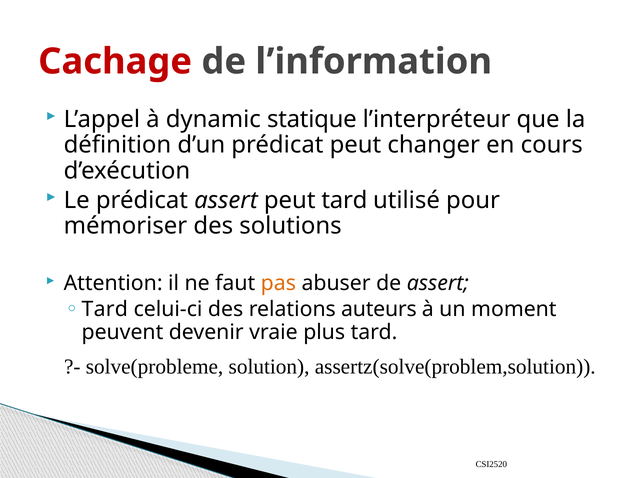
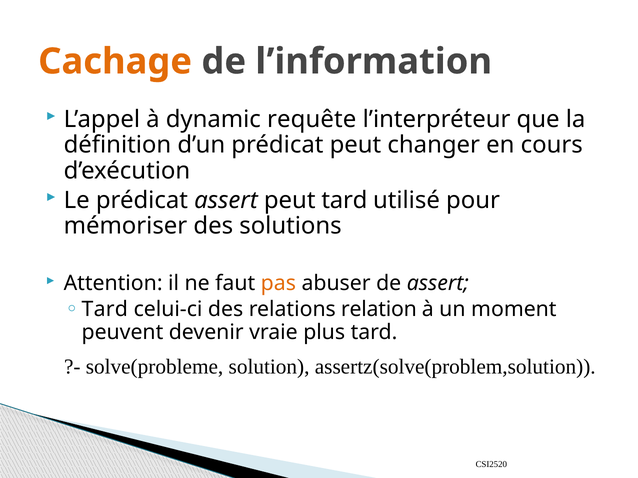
Cachage colour: red -> orange (115, 62)
statique: statique -> requête (312, 119)
auteurs: auteurs -> relation (379, 310)
